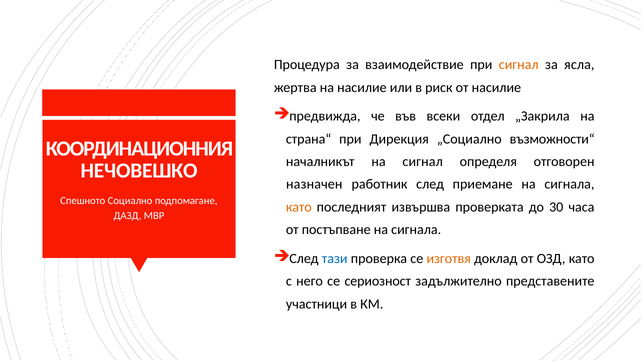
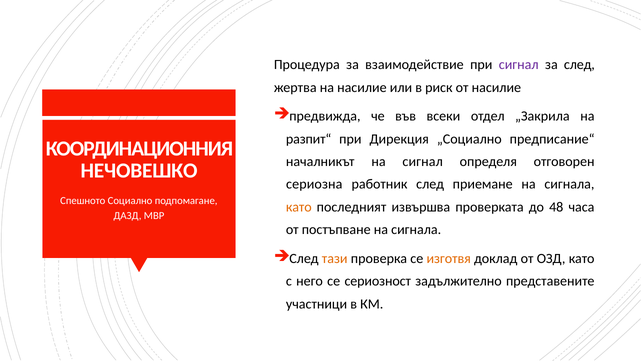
сигнал colour: orange -> purple (519, 65)
за ясла: ясла -> след (579, 65)
страна“: страна“ -> разпит“ (309, 139)
възможности“: възможности“ -> предписание“ (552, 139)
назначен: назначен -> сериозна (314, 184)
30: 30 -> 48 (556, 207)
тази colour: blue -> orange (335, 259)
